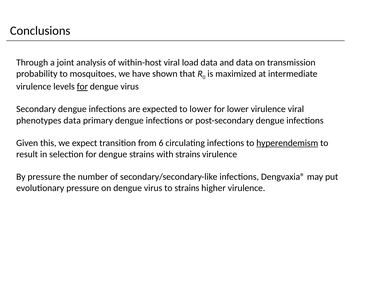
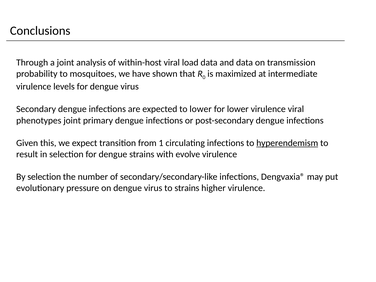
for underline: present -> none (82, 87)
phenotypes data: data -> joint (72, 120)
6: 6 -> 1 (161, 143)
with strains: strains -> evolve (188, 154)
By pressure: pressure -> selection (44, 177)
